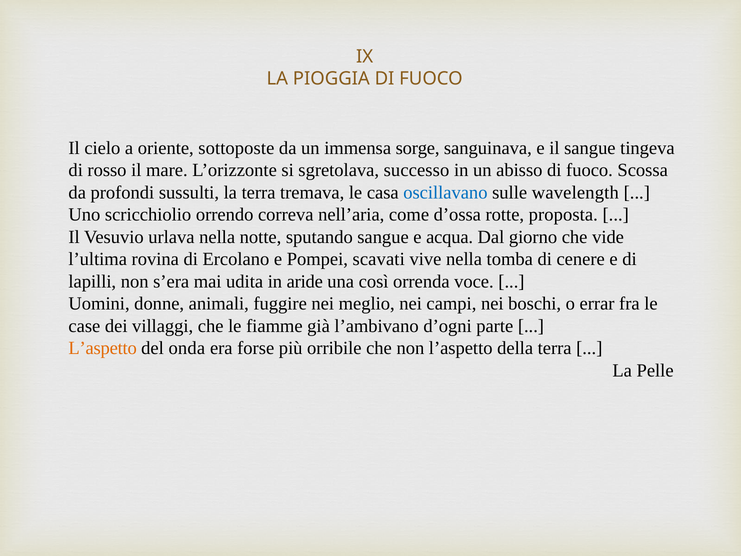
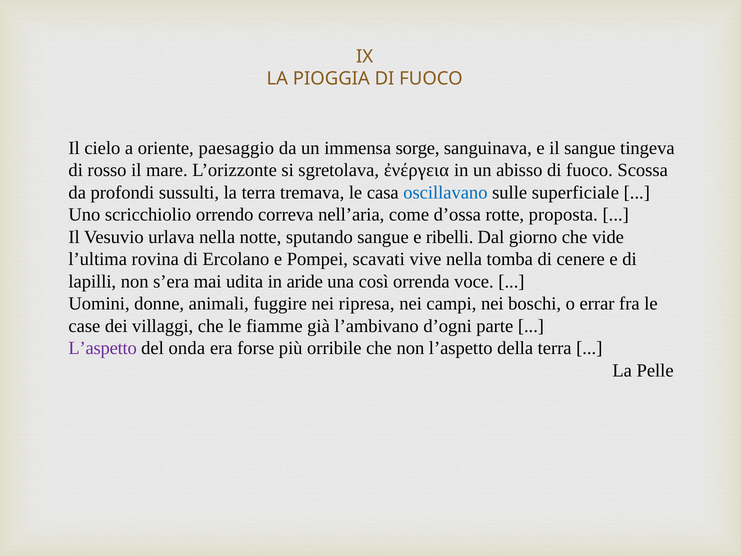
sottoposte: sottoposte -> paesaggio (236, 148)
successo: successo -> ἐνέργεια (416, 170)
wavelength: wavelength -> superficiale (575, 192)
acqua: acqua -> ribelli (450, 237)
meglio: meglio -> ripresa (367, 304)
L’aspetto colour: orange -> purple (103, 348)
